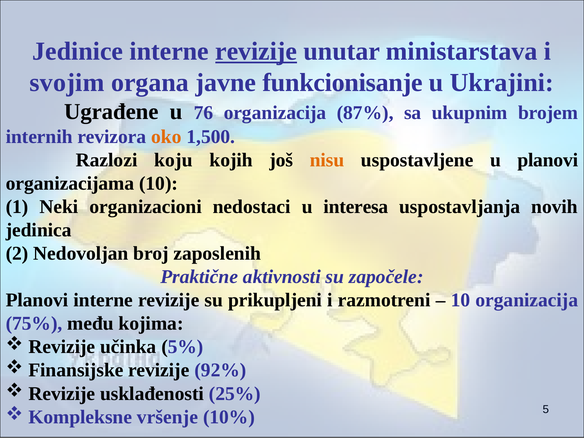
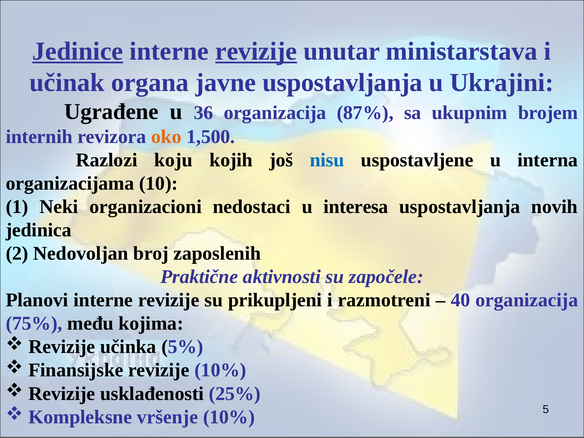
Jedinice underline: none -> present (78, 51)
svojim: svojim -> učinak (67, 83)
javne funkcionisanje: funkcionisanje -> uspostavljanja (343, 83)
76: 76 -> 36 (203, 113)
nisu colour: orange -> blue (327, 160)
u planovi: planovi -> interna (548, 160)
10: 10 -> 40 (461, 300)
revizije 92%: 92% -> 10% (220, 370)
